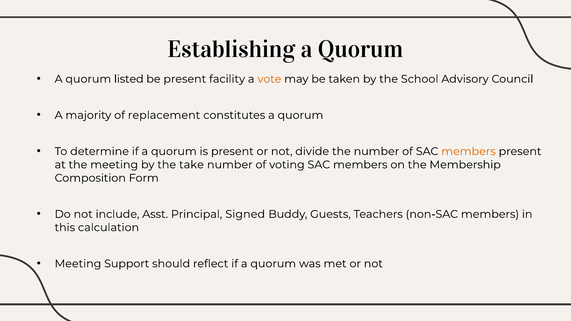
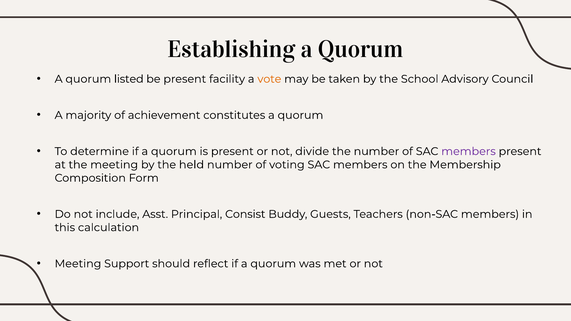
replacement: replacement -> achievement (164, 115)
members colour: orange -> purple (469, 151)
take: take -> held (191, 165)
Signed: Signed -> Consist (245, 214)
